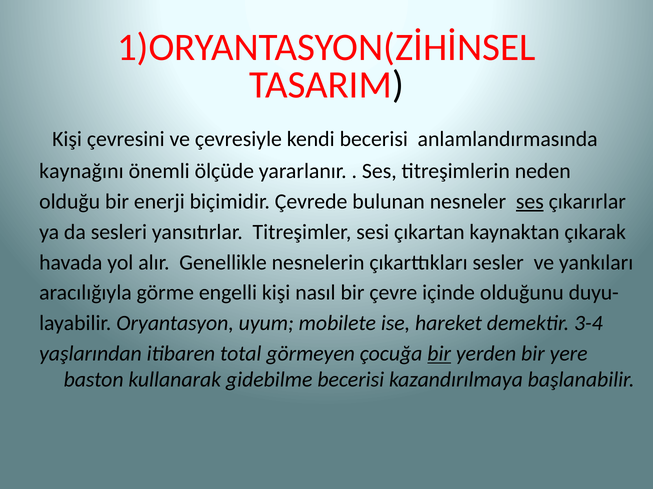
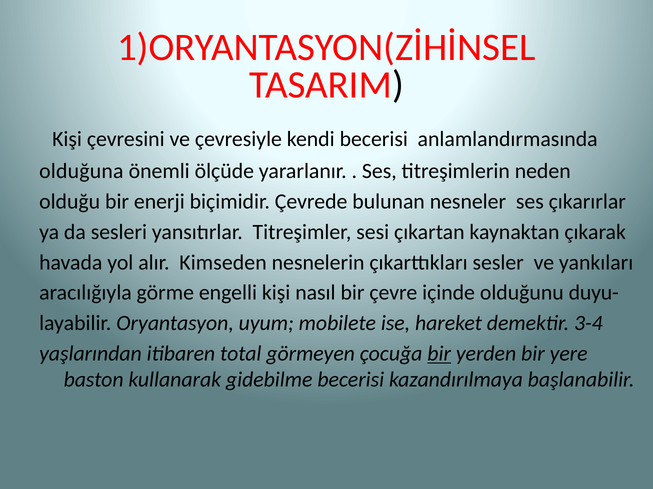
kaynağını: kaynağını -> olduğuna (81, 171)
ses underline: present -> none (530, 202)
Genellikle: Genellikle -> Kimseden (223, 263)
